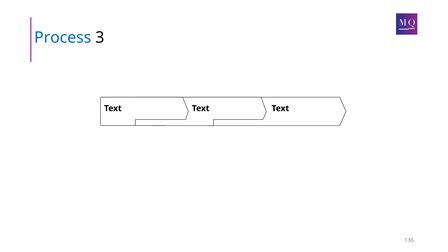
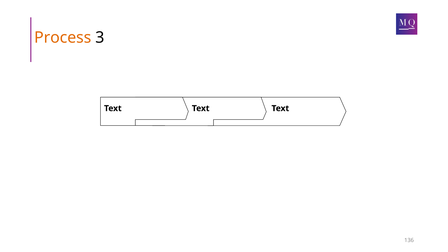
Process colour: blue -> orange (63, 38)
